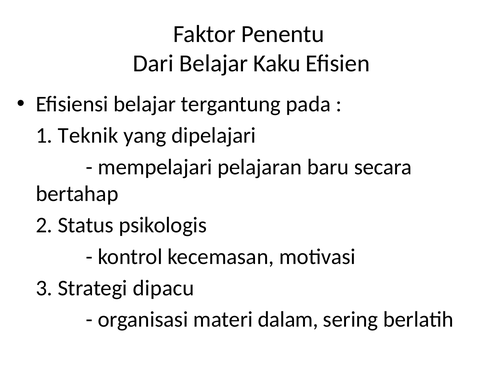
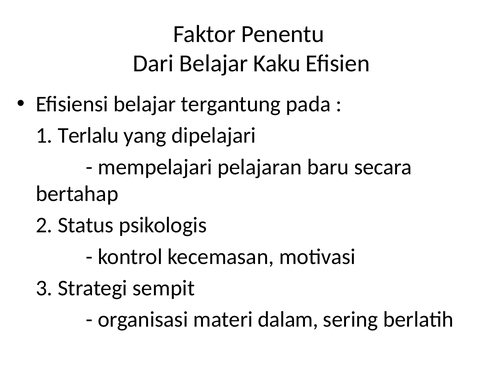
Teknik: Teknik -> Terlalu (88, 135)
dipacu: dipacu -> sempit (164, 287)
